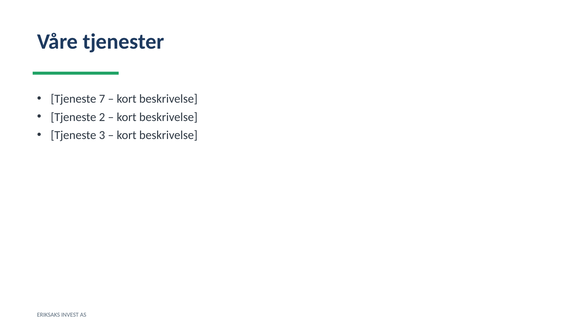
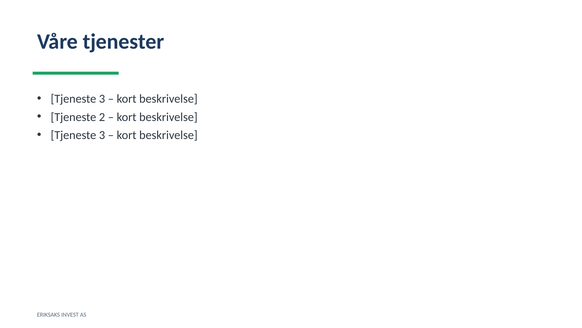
7: 7 -> 3 (102, 99)
